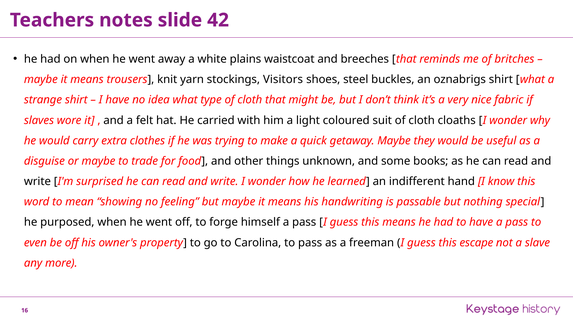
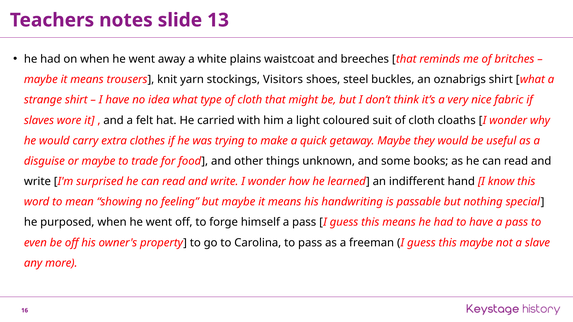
42: 42 -> 13 (218, 20)
this escape: escape -> maybe (476, 243)
